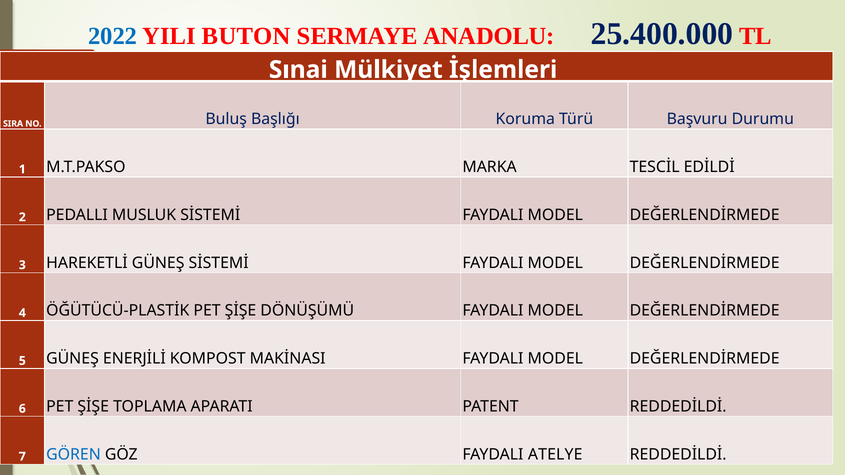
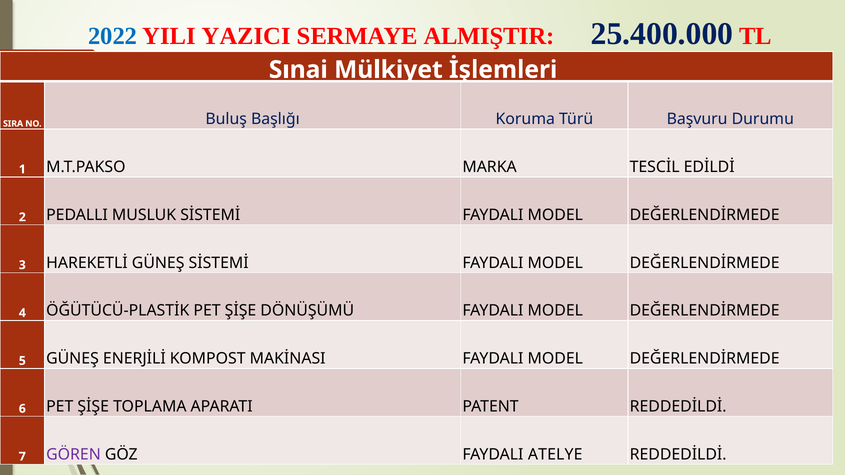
BUTON: BUTON -> YAZICI (246, 36)
ANADOLU: ANADOLU -> ALMIŞTIR (489, 36)
GÖREN colour: blue -> purple (74, 455)
